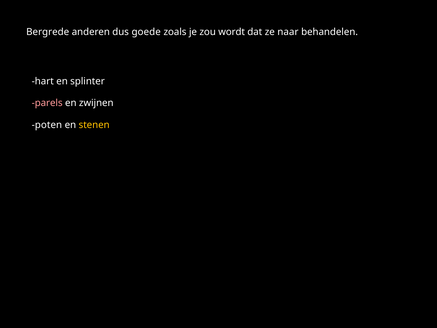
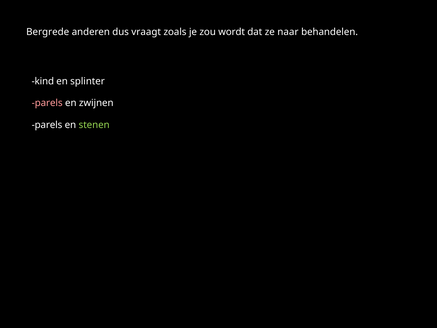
goede: goede -> vraagt (146, 32)
hart: hart -> kind (43, 81)
poten: poten -> parels (47, 125)
stenen colour: yellow -> light green (94, 125)
